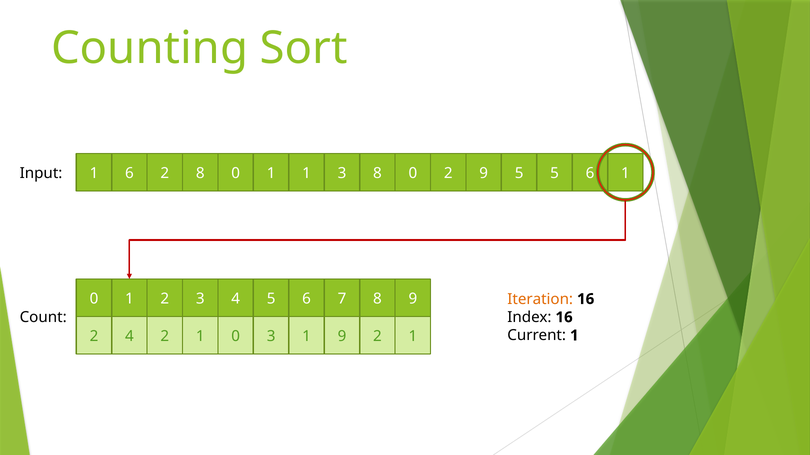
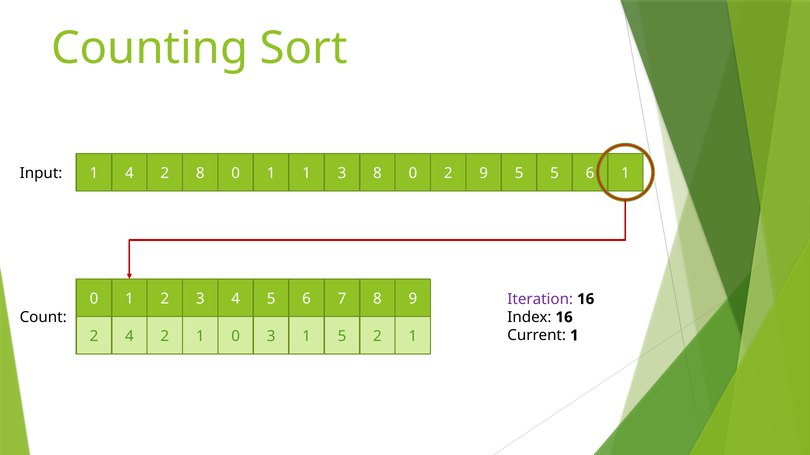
1 6: 6 -> 4 (129, 174)
Iteration colour: orange -> purple (540, 299)
1 9: 9 -> 5 (342, 337)
